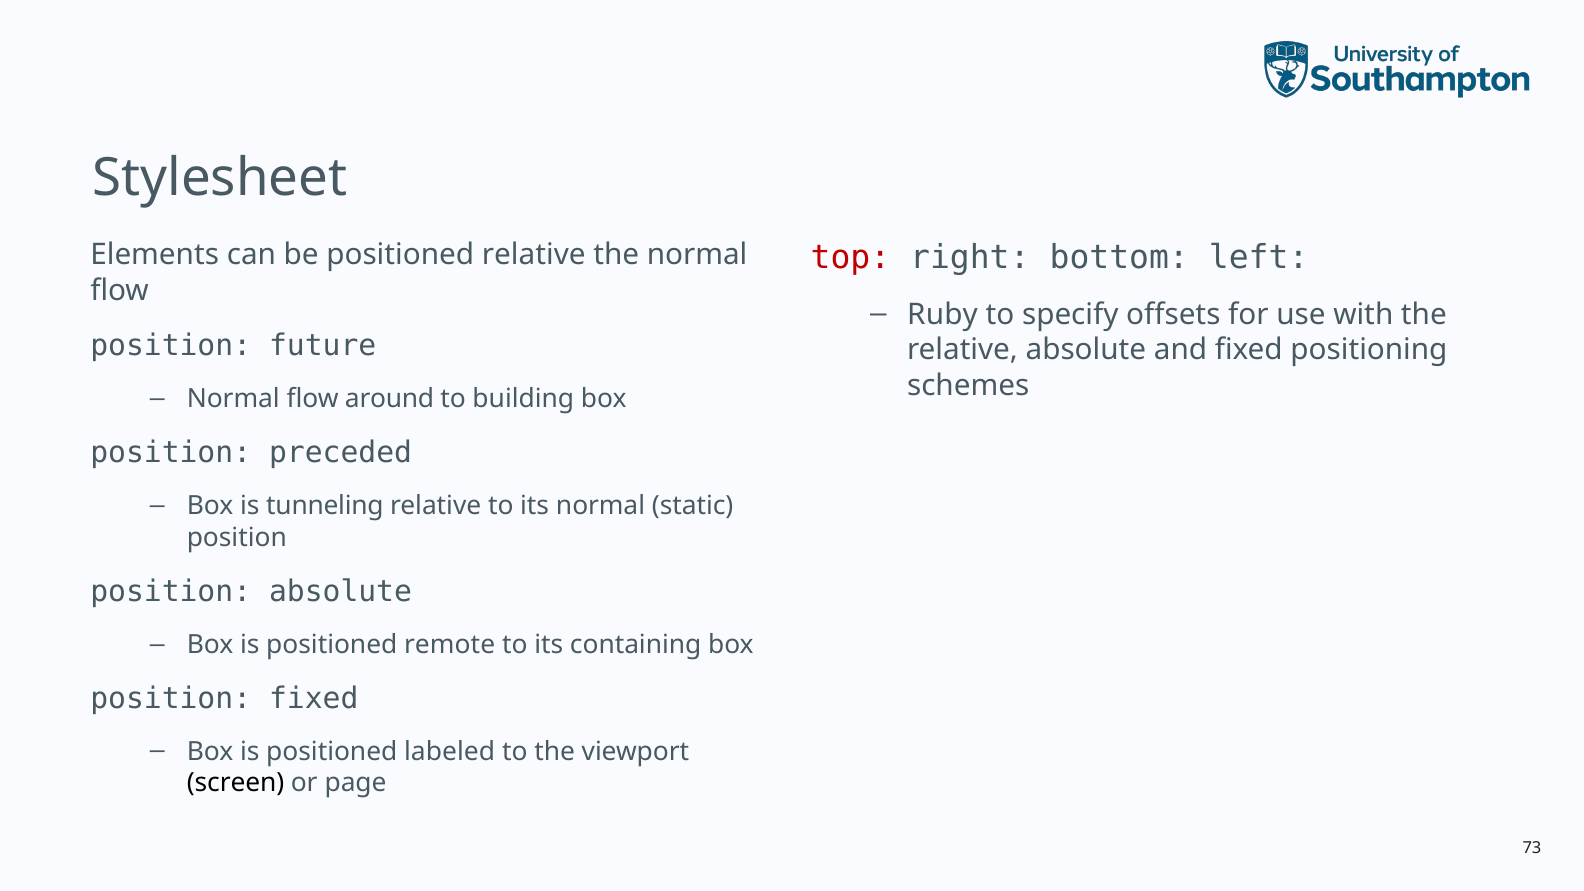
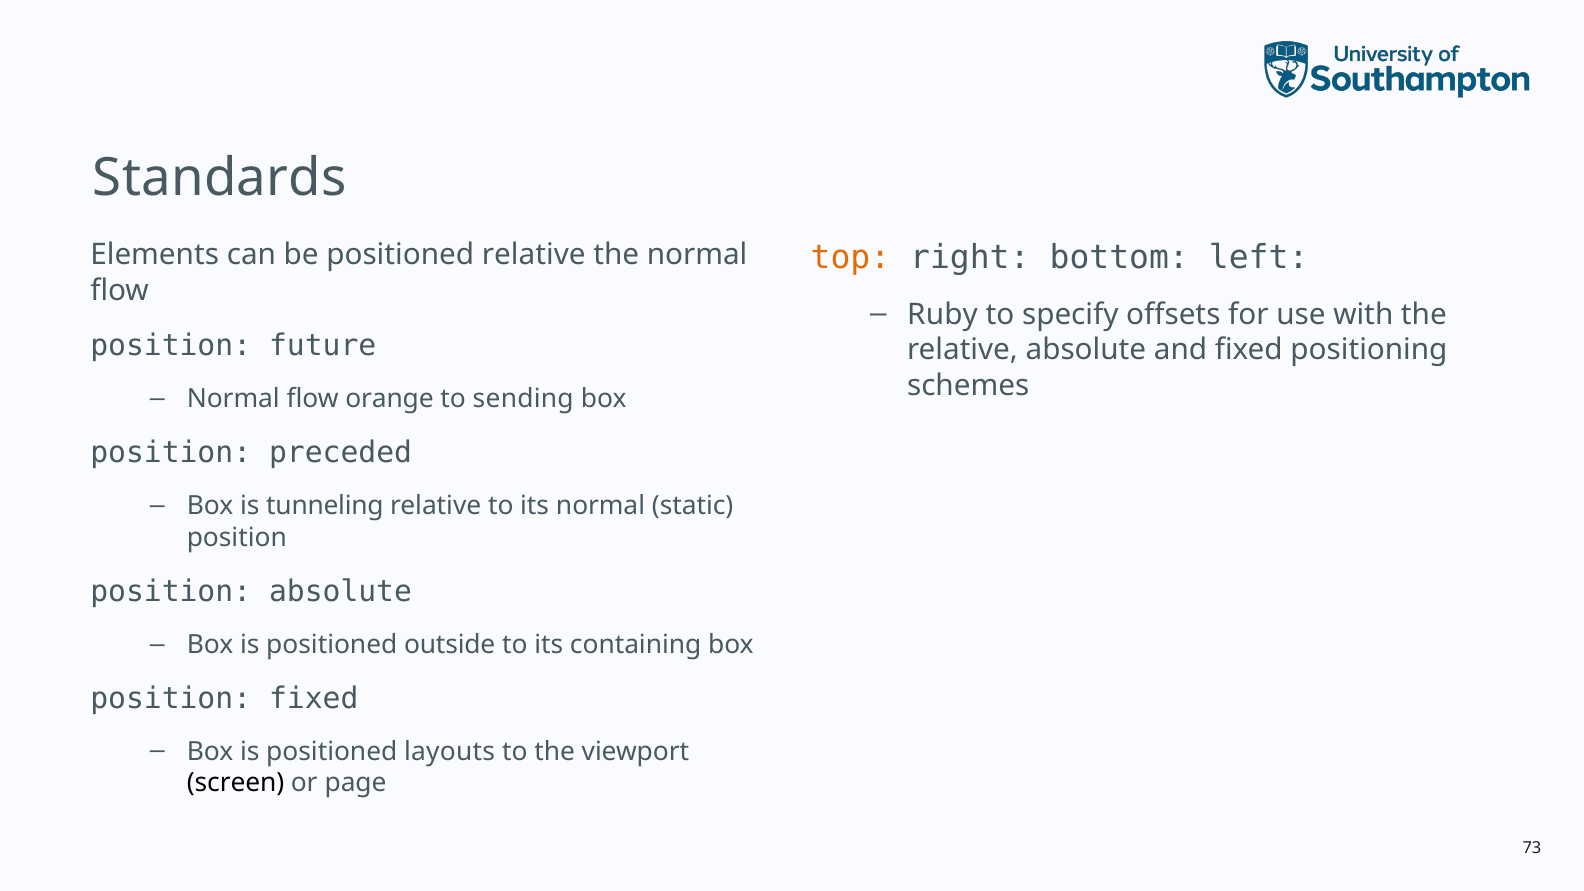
Stylesheet: Stylesheet -> Standards (220, 178)
top colour: red -> orange (850, 257)
around: around -> orange (389, 399)
building: building -> sending (523, 399)
remote: remote -> outside (450, 645)
labeled: labeled -> layouts (449, 752)
